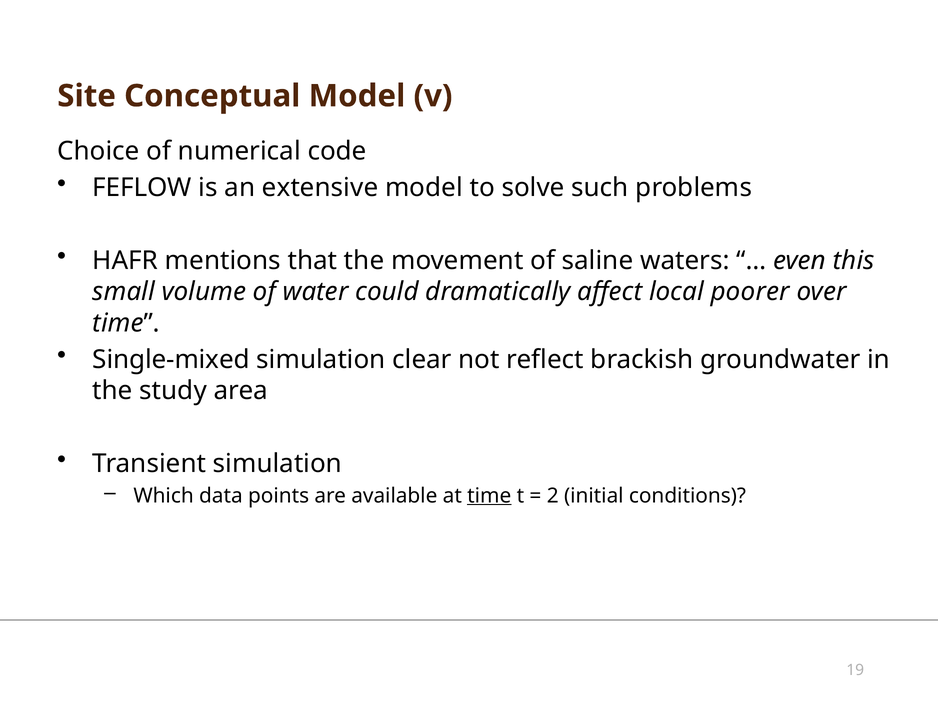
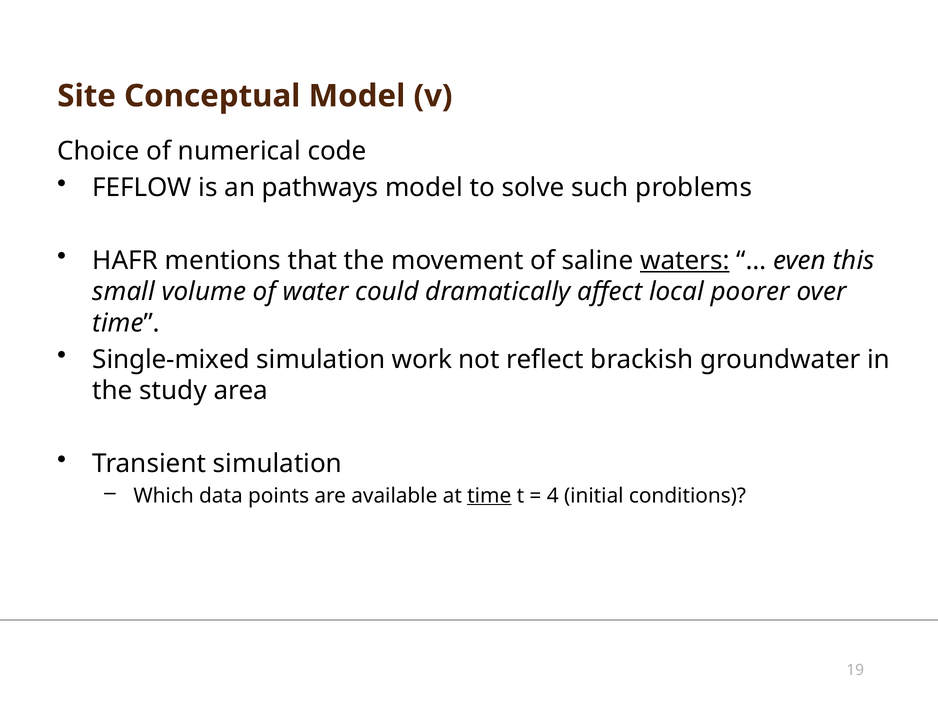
extensive: extensive -> pathways (320, 188)
waters underline: none -> present (685, 261)
clear: clear -> work (422, 360)
2: 2 -> 4 (553, 496)
